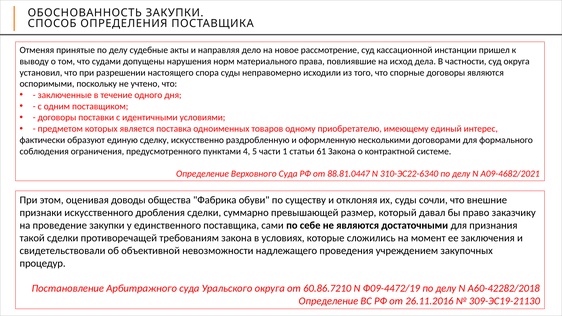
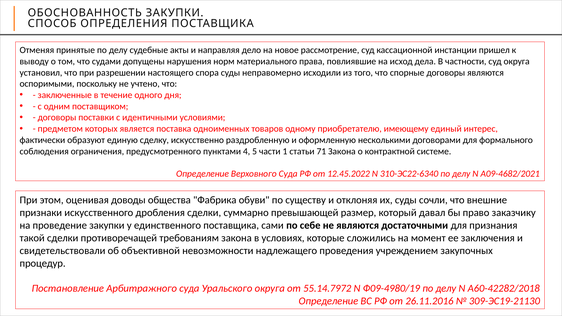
61: 61 -> 71 (321, 151)
88.81.0447: 88.81.0447 -> 12.45.2022 (349, 174)
60.86.7210: 60.86.7210 -> 55.14.7972 (327, 289)
Ф09-4472/19: Ф09-4472/19 -> Ф09-4980/19 (391, 289)
